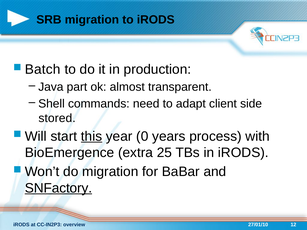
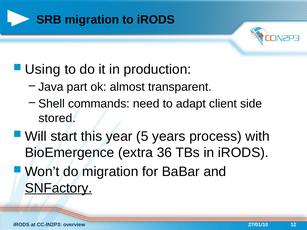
Batch: Batch -> Using (43, 70)
this underline: present -> none (92, 136)
0: 0 -> 5 (142, 136)
25: 25 -> 36 (164, 153)
